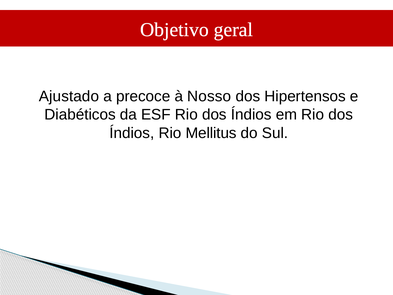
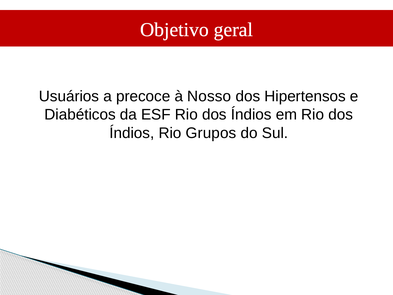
Ajustado: Ajustado -> Usuários (69, 96)
Mellitus: Mellitus -> Grupos (211, 133)
